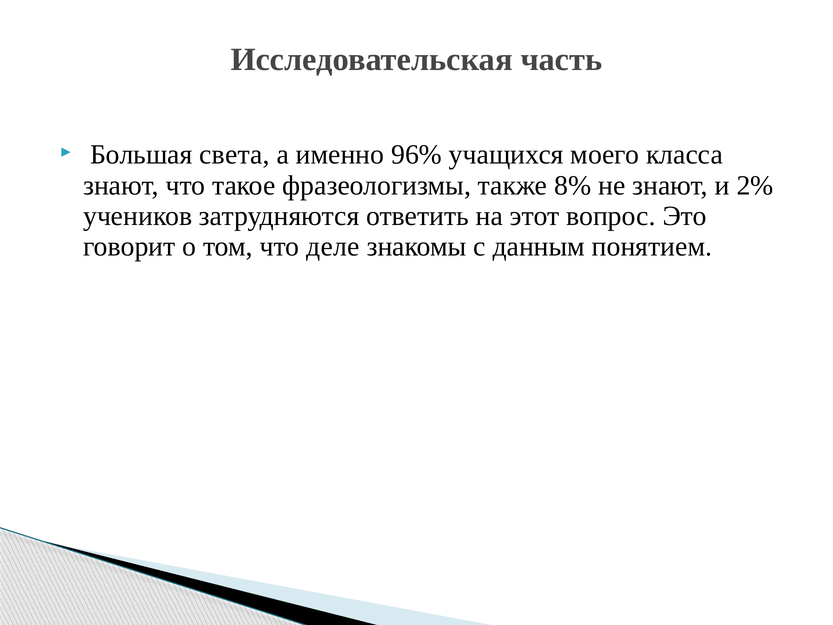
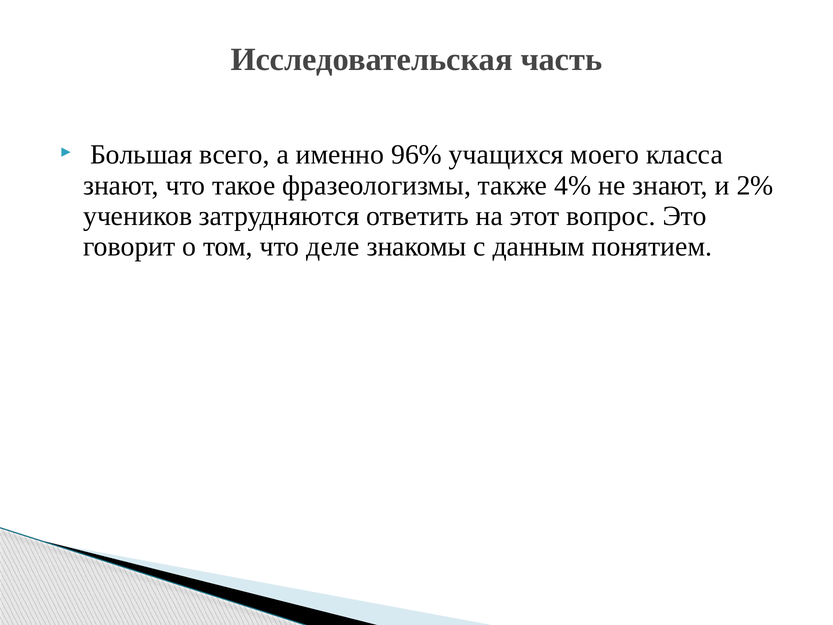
света: света -> всего (235, 155)
8%: 8% -> 4% (573, 185)
